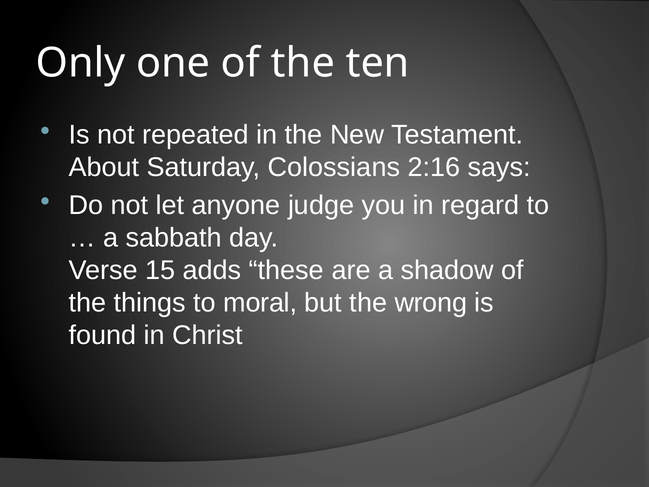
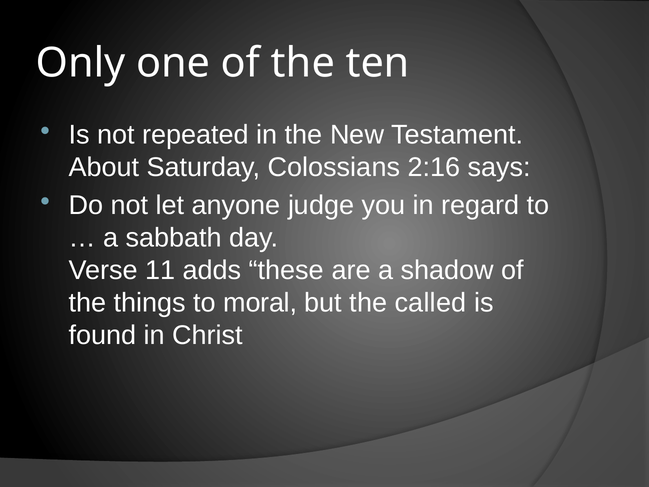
15: 15 -> 11 (160, 270)
wrong: wrong -> called (431, 303)
